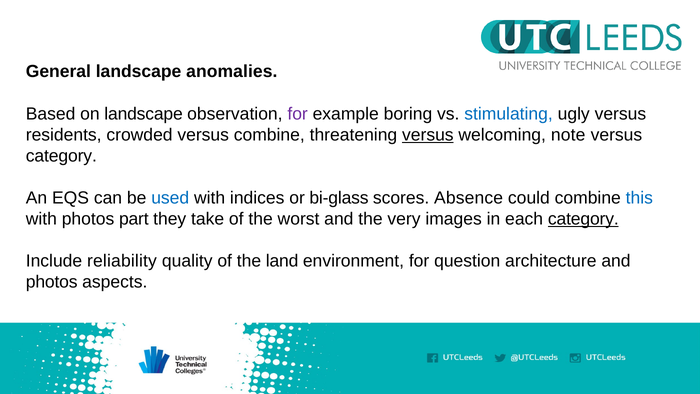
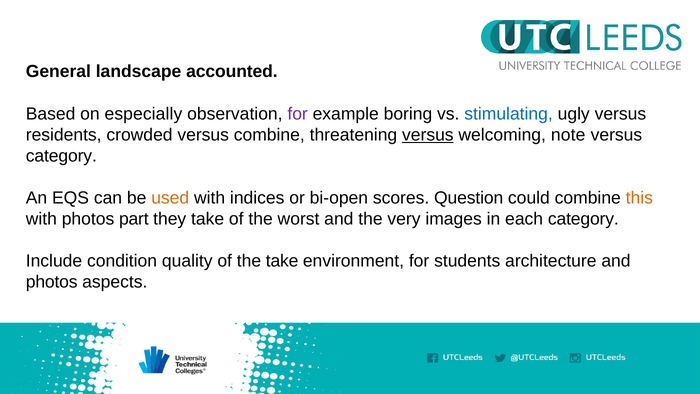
anomalies: anomalies -> accounted (232, 72)
on landscape: landscape -> especially (143, 114)
used colour: blue -> orange (170, 198)
bi-glass: bi-glass -> bi-open (339, 198)
Absence: Absence -> Question (469, 198)
this colour: blue -> orange (639, 198)
category underline: present -> none (583, 219)
reliability: reliability -> condition (122, 261)
the land: land -> take (282, 261)
question: question -> students (467, 261)
